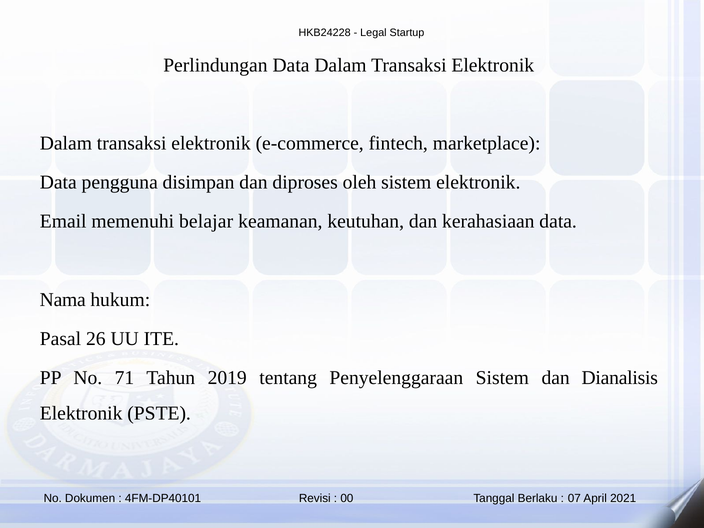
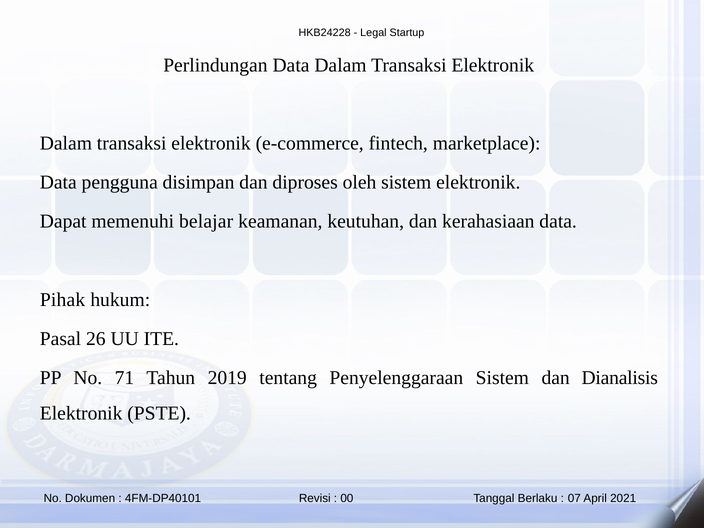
Email: Email -> Dapat (63, 222)
Nama: Nama -> Pihak (63, 300)
